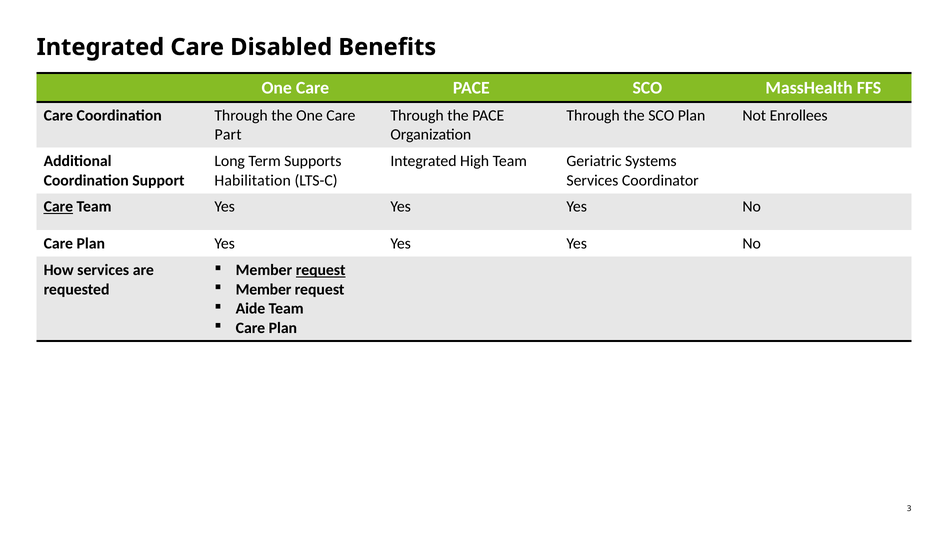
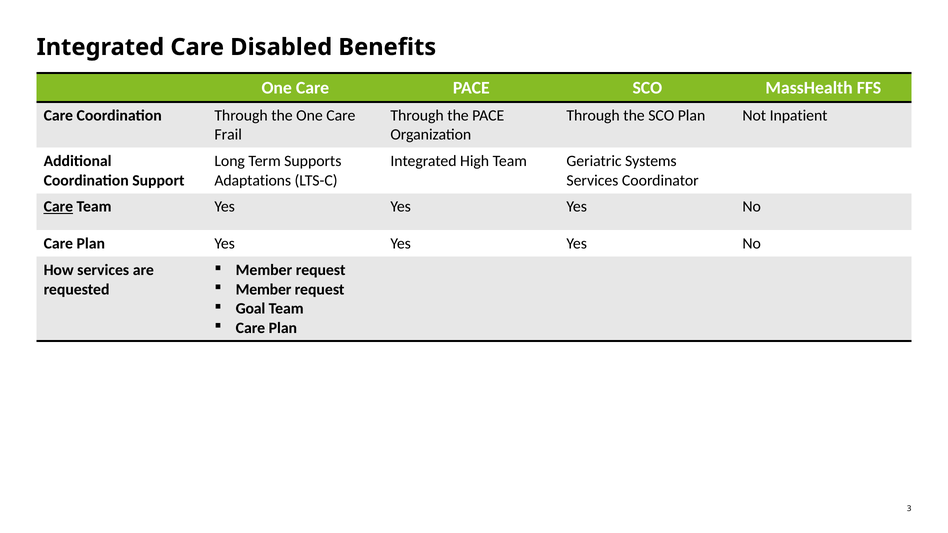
Enrollees: Enrollees -> Inpatient (799, 115)
Part: Part -> Frail (228, 135)
Habilitation: Habilitation -> Adaptations (253, 180)
request underline: present -> none (321, 270)
Aide: Aide -> Goal (251, 309)
